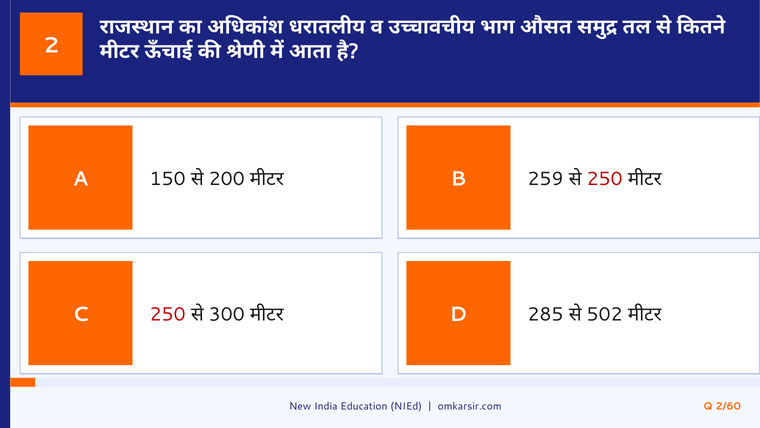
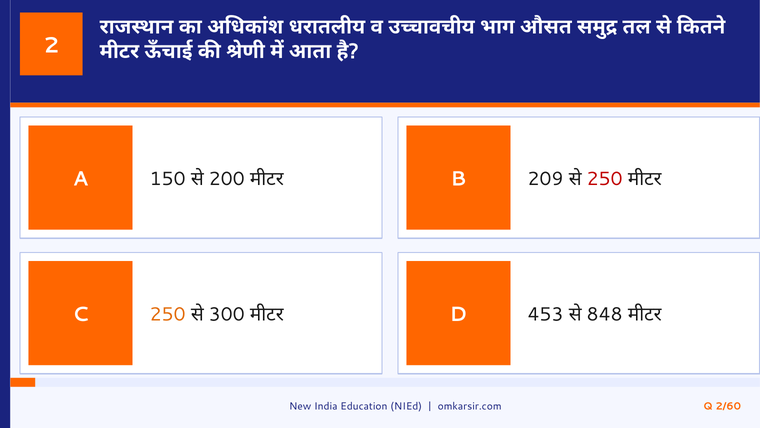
259: 259 -> 209 (545, 179)
250 colour: red -> orange (168, 314)
285: 285 -> 453 (545, 314)
502: 502 -> 848 (605, 314)
